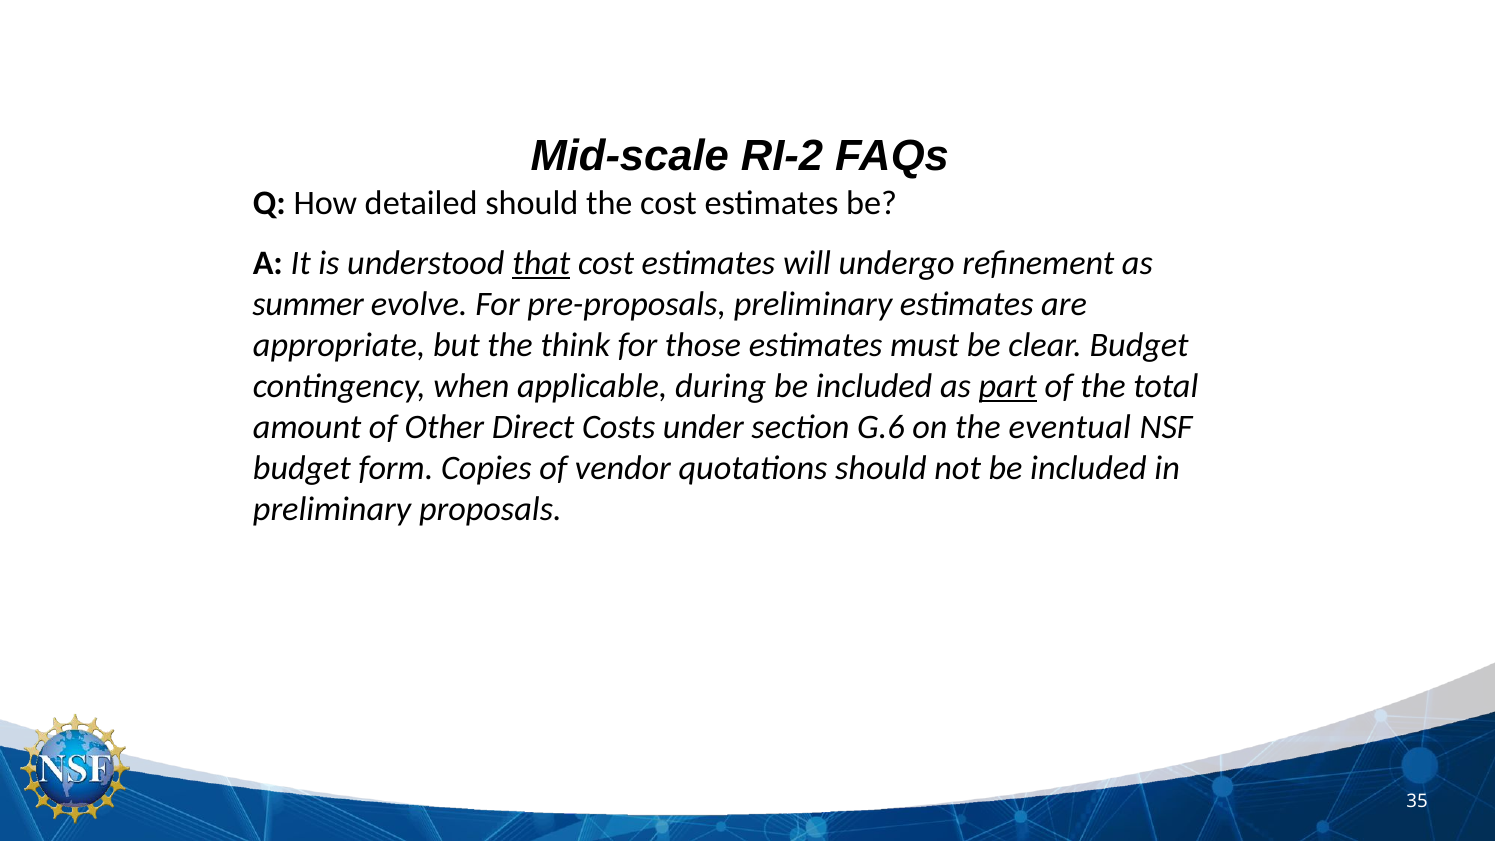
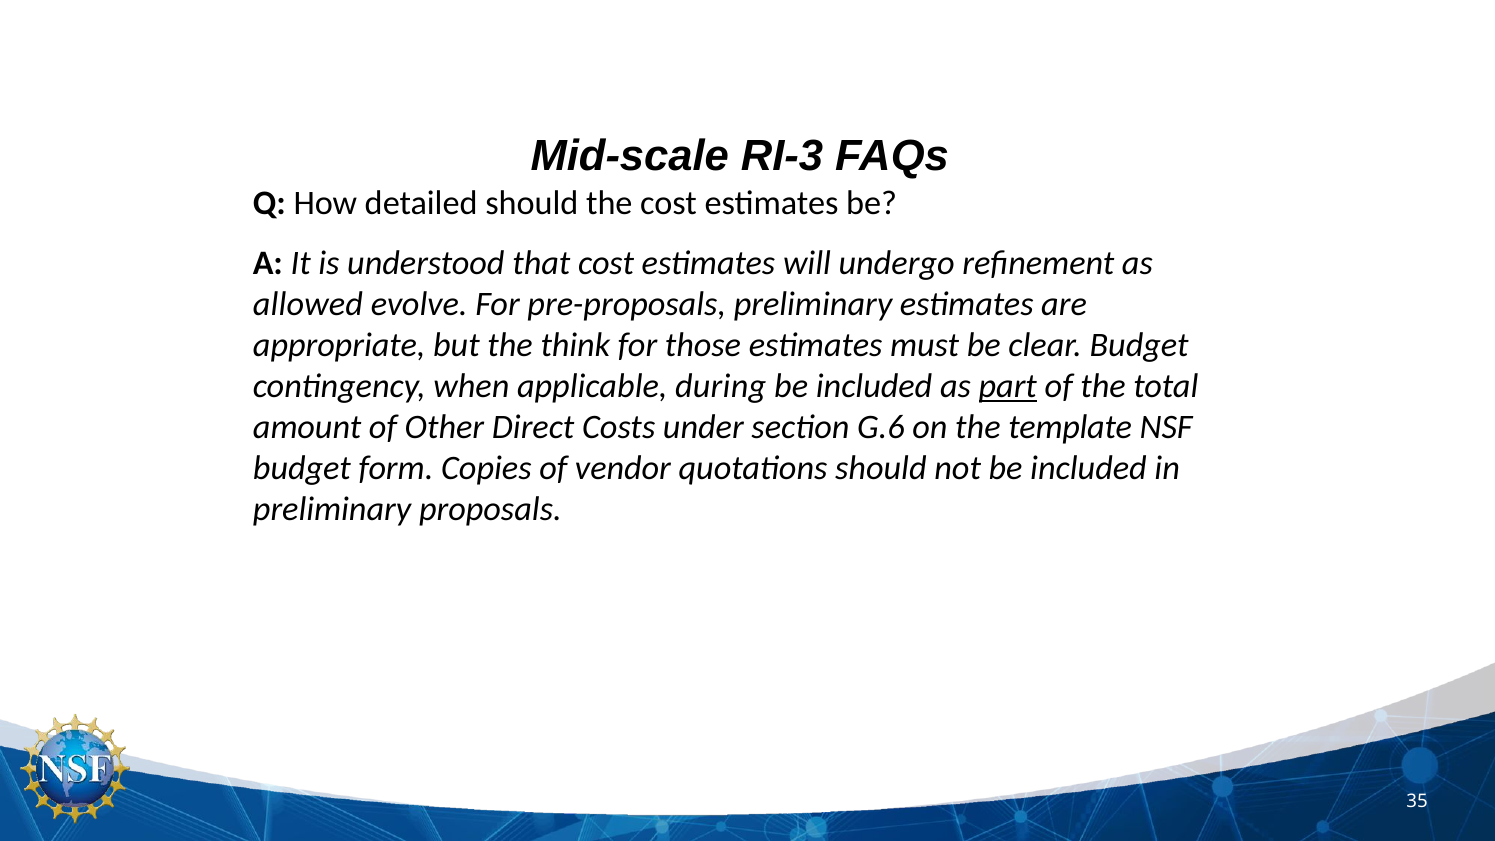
RI-2: RI-2 -> RI-3 (782, 156)
that underline: present -> none (541, 263)
summer: summer -> allowed (308, 304)
eventual: eventual -> template (1070, 427)
